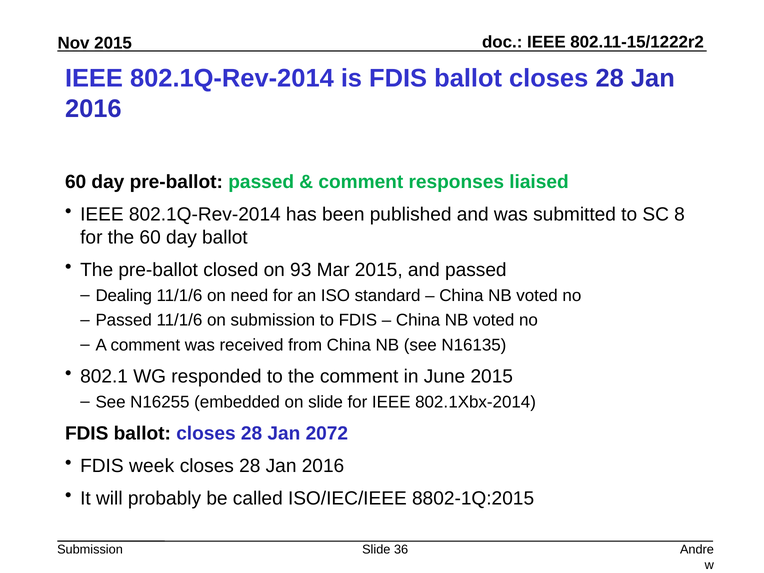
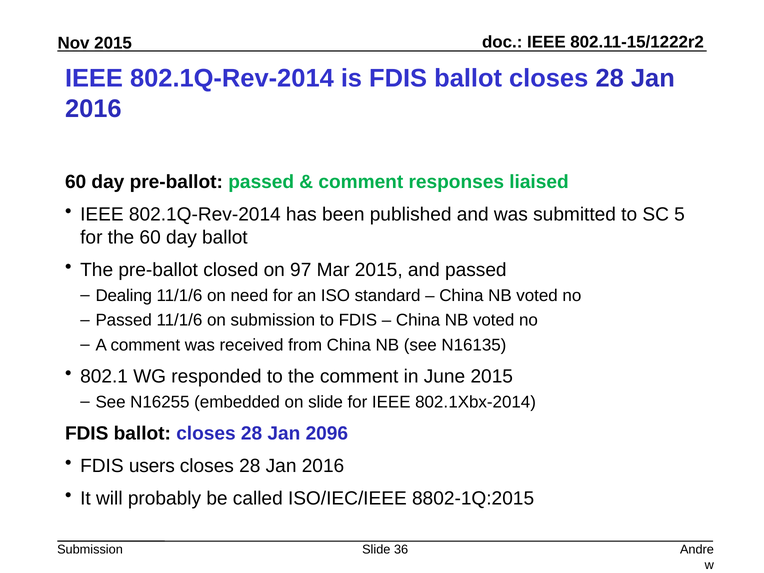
8: 8 -> 5 (680, 215)
93: 93 -> 97 (301, 270)
2072: 2072 -> 2096 (327, 433)
week: week -> users (152, 466)
